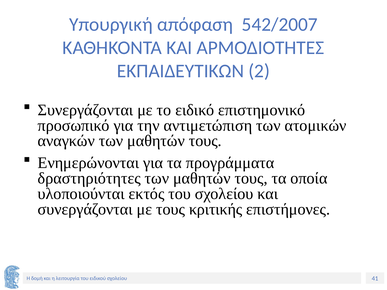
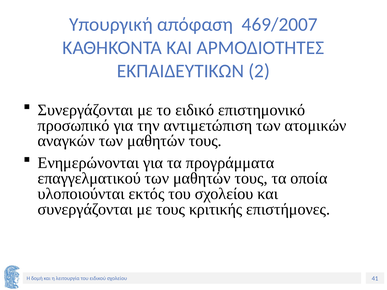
542/2007: 542/2007 -> 469/2007 (280, 24)
δραστηριότητες: δραστηριότητες -> επαγγελματικού (89, 178)
